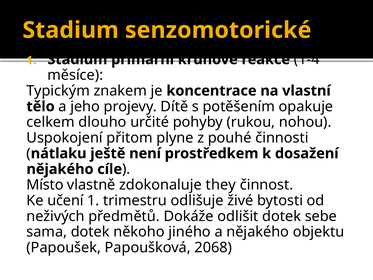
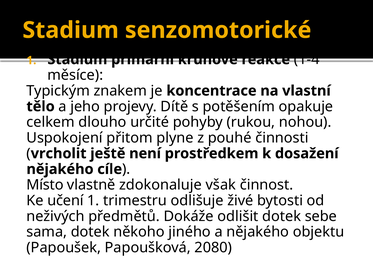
nátlaku: nátlaku -> vrcholit (59, 153)
they: they -> však (221, 185)
2068: 2068 -> 2080 (213, 247)
